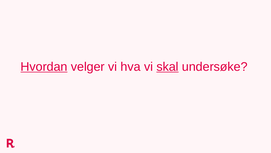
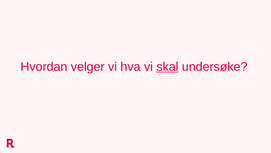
Hvordan underline: present -> none (44, 67)
